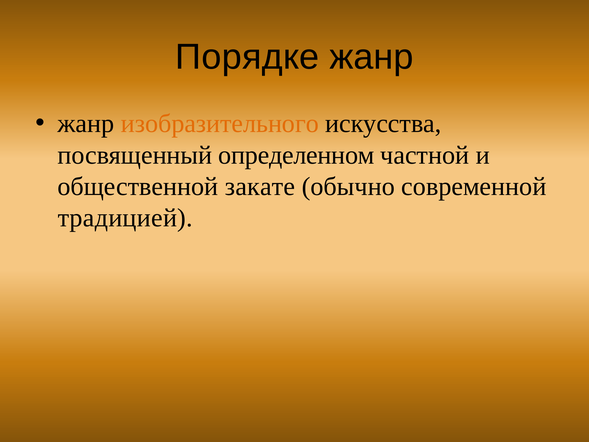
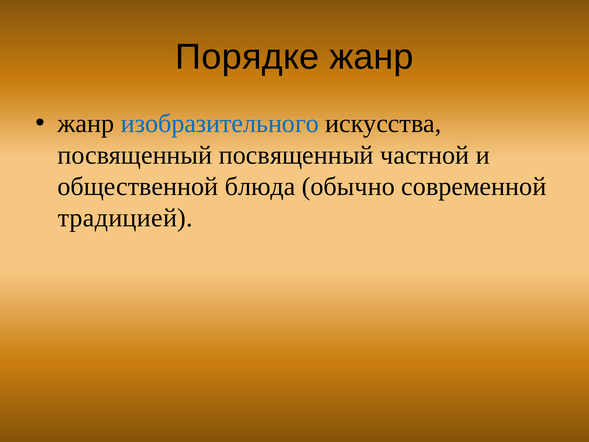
изобразительного colour: orange -> blue (220, 124)
посвященный определенном: определенном -> посвященный (296, 155)
закате: закате -> блюда (260, 186)
